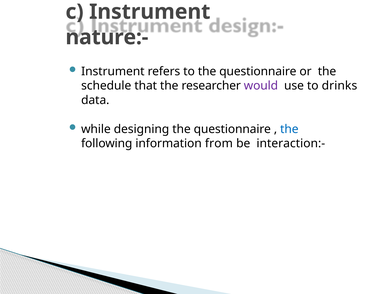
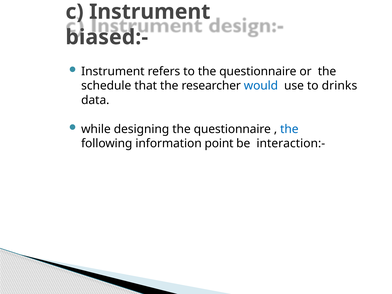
nature:-: nature:- -> biased:- (107, 37)
would colour: purple -> blue (261, 86)
from: from -> point (219, 143)
